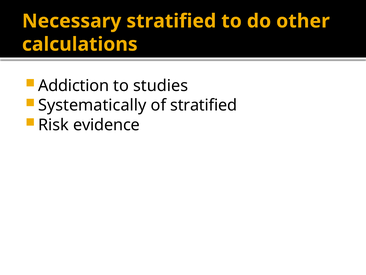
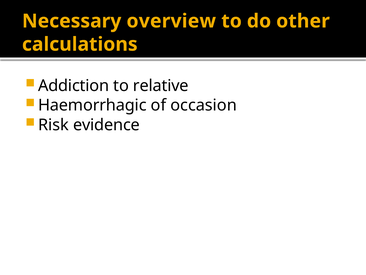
Necessary stratified: stratified -> overview (171, 21)
studies: studies -> relative (161, 86)
Systematically: Systematically -> Haemorrhagic (92, 105)
of stratified: stratified -> occasion (204, 105)
